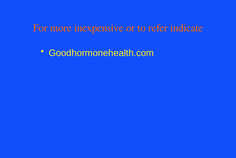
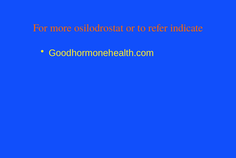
inexpensive: inexpensive -> osilodrostat (99, 28)
